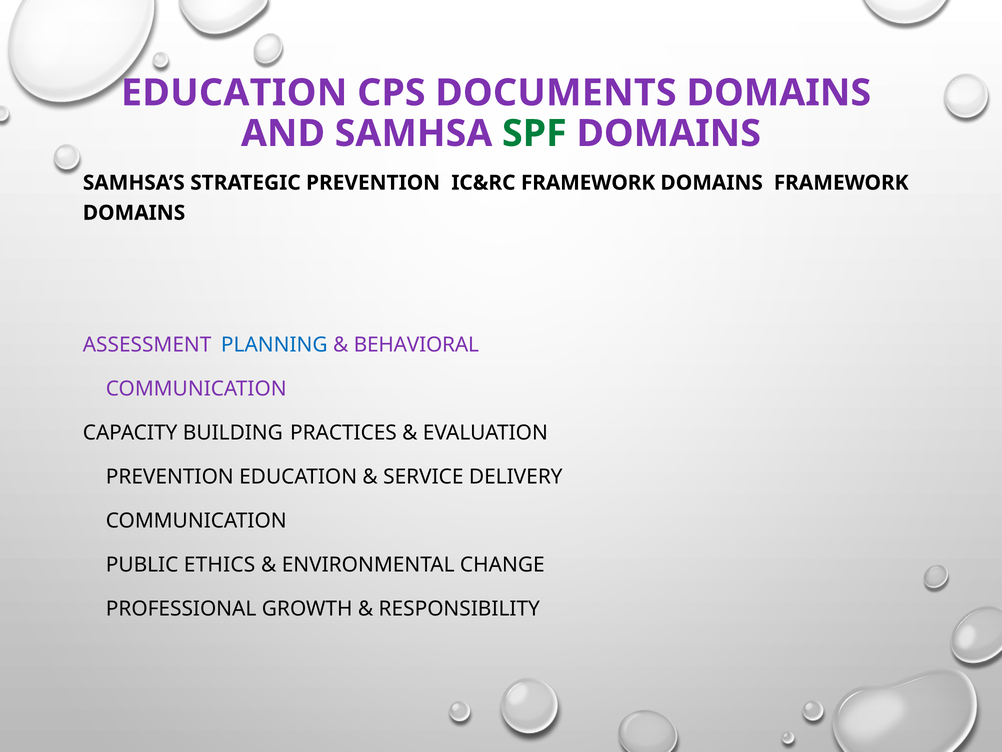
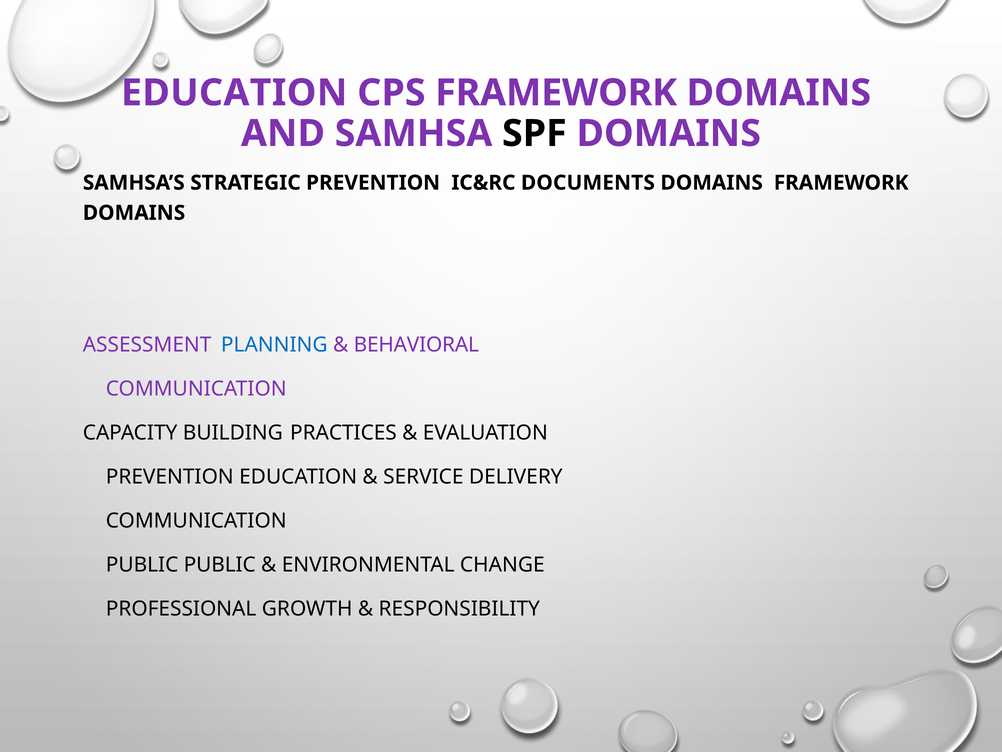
CPS DOCUMENTS: DOCUMENTS -> FRAMEWORK (556, 93)
SPF colour: green -> black (534, 133)
IC&RC FRAMEWORK: FRAMEWORK -> DOCUMENTS (588, 183)
PUBLIC ETHICS: ETHICS -> PUBLIC (220, 565)
